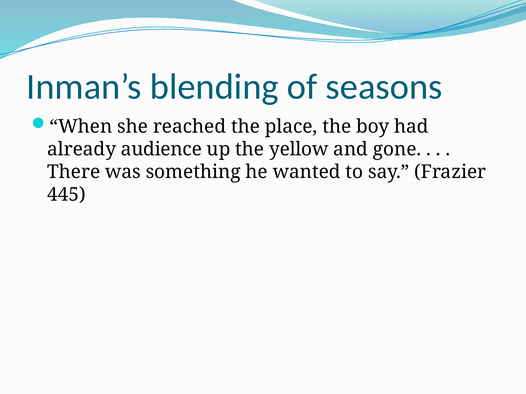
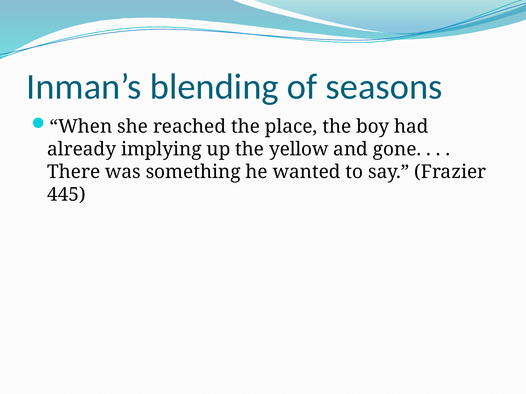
audience: audience -> implying (161, 149)
